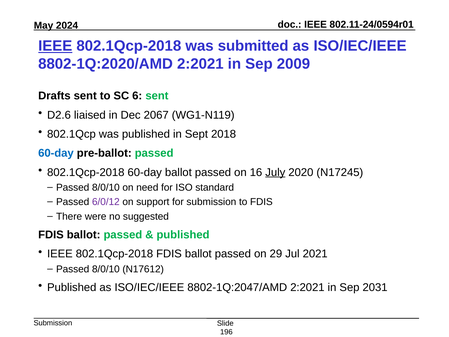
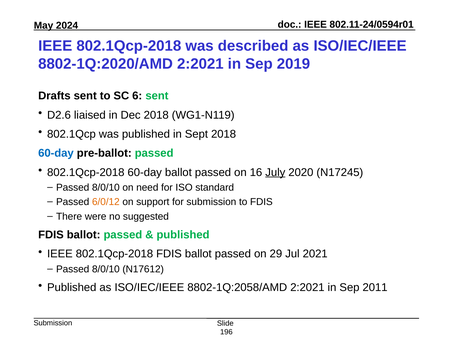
IEEE underline: present -> none (55, 46)
submitted: submitted -> described (253, 46)
2009: 2009 -> 2019 (293, 64)
Dec 2067: 2067 -> 2018 (156, 115)
6/0/12 colour: purple -> orange (106, 202)
8802-1Q:2047/AMD: 8802-1Q:2047/AMD -> 8802-1Q:2058/AMD (237, 287)
2031: 2031 -> 2011 (375, 287)
